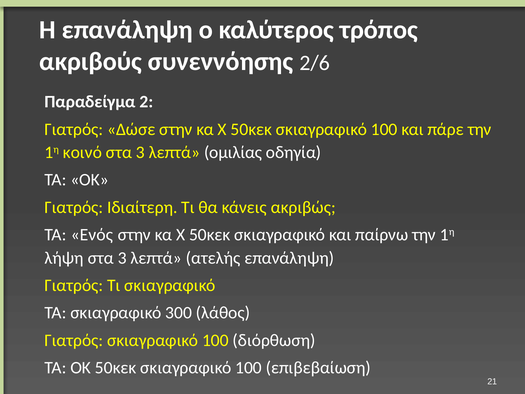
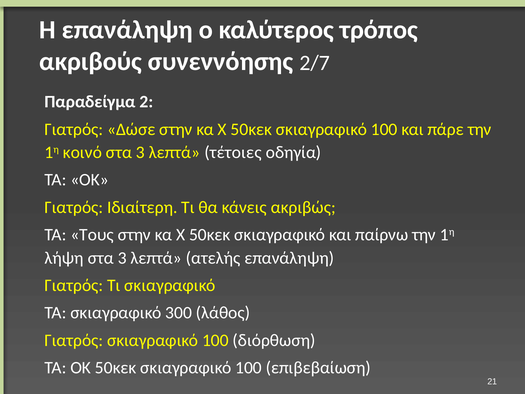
2/6: 2/6 -> 2/7 (315, 63)
ομιλίας: ομιλίας -> τέτοιες (233, 152)
Ενός: Ενός -> Τους (92, 235)
